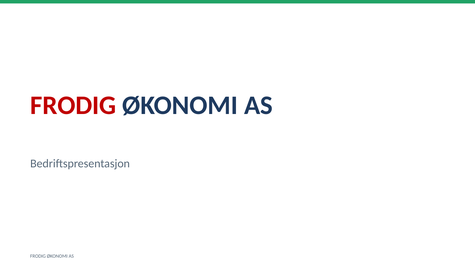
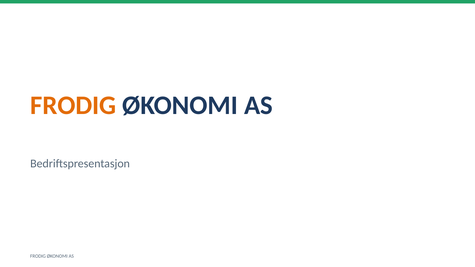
FRODIG colour: red -> orange (73, 105)
